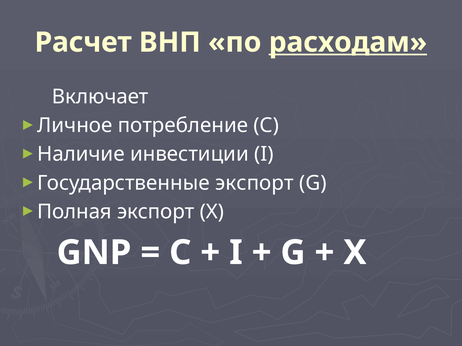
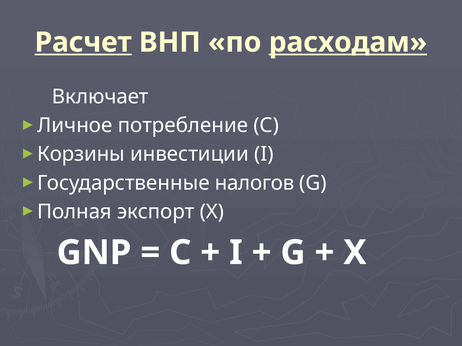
Расчет underline: none -> present (83, 42)
Наличие: Наличие -> Корзины (81, 154)
Государственные экспорт: экспорт -> налогов (255, 183)
